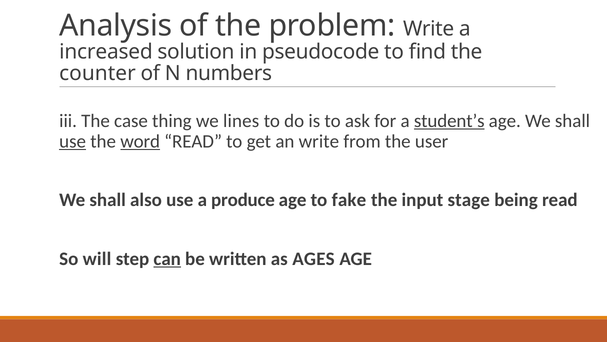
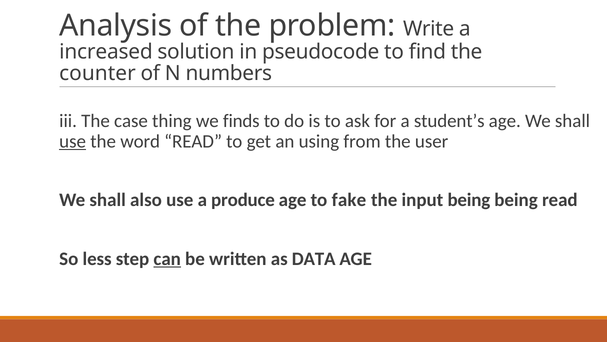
lines: lines -> finds (241, 121)
student’s underline: present -> none (449, 121)
word underline: present -> none (140, 141)
an write: write -> using (319, 141)
input stage: stage -> being (469, 200)
will: will -> less (97, 258)
AGES: AGES -> DATA (314, 258)
